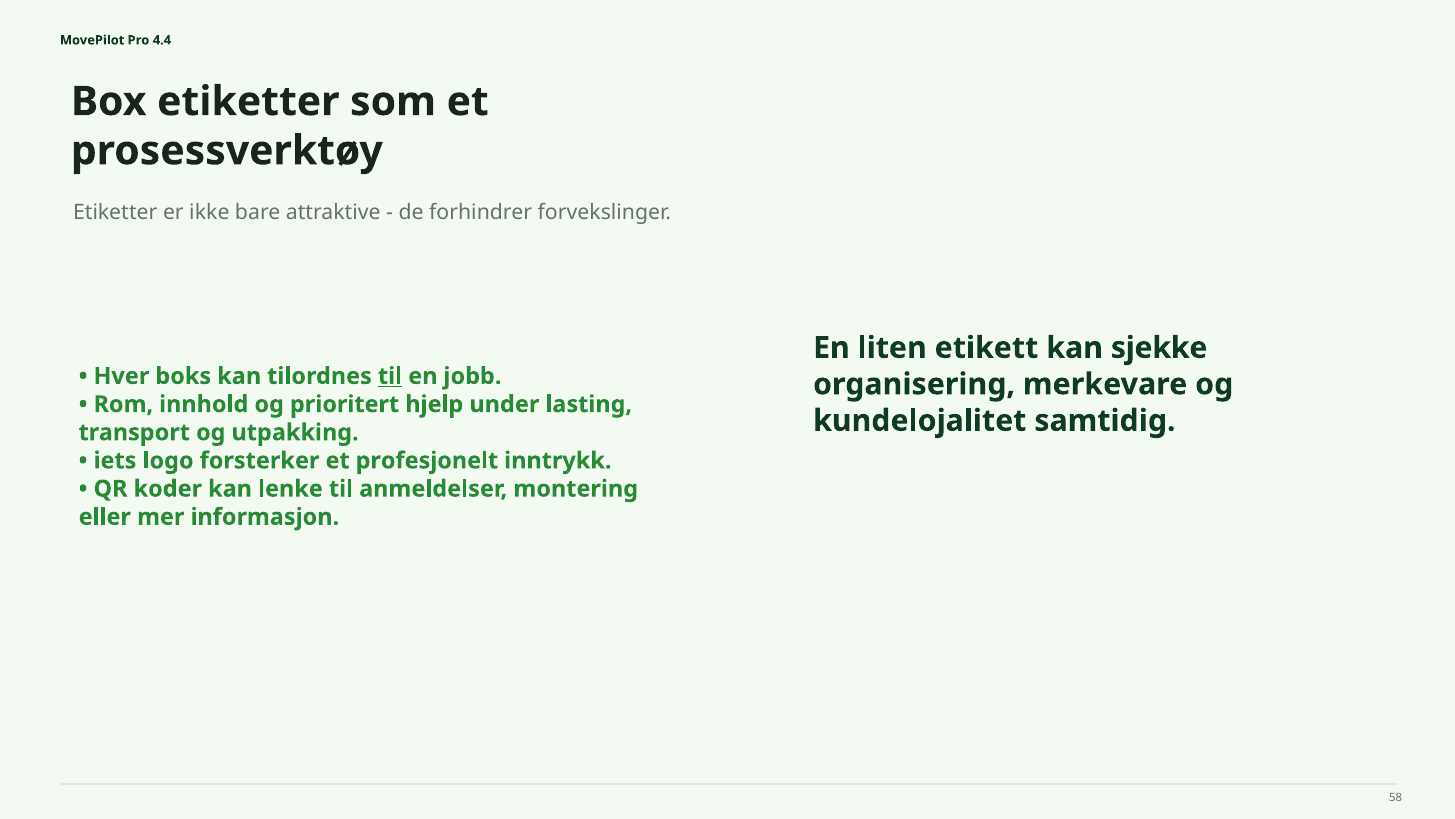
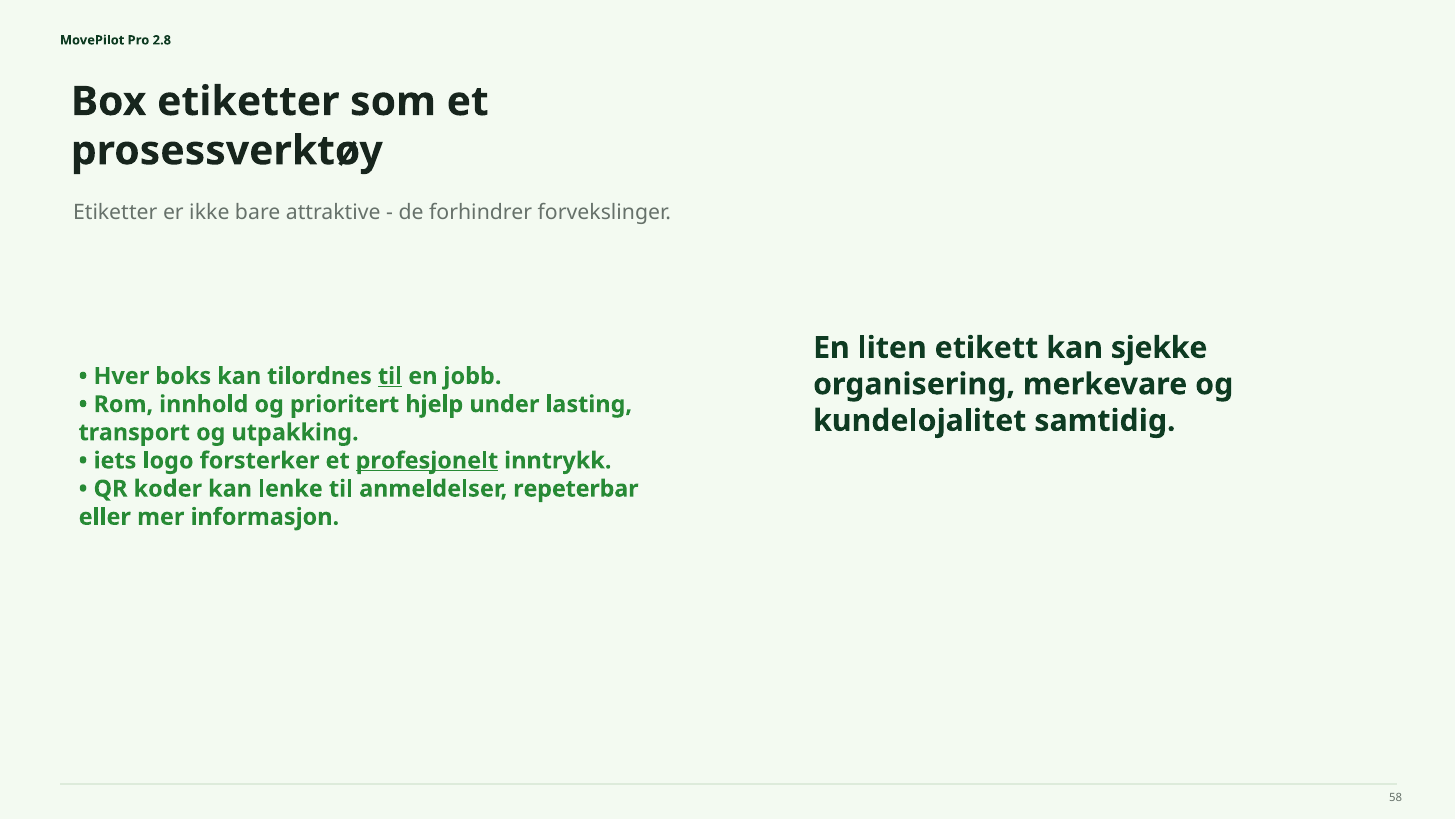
4.4: 4.4 -> 2.8 (162, 40)
profesjonelt underline: none -> present (427, 460)
montering: montering -> repeterbar (576, 489)
